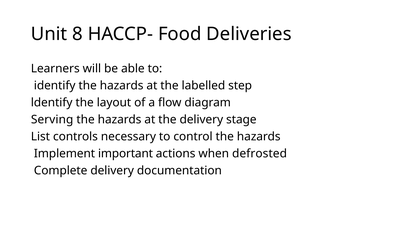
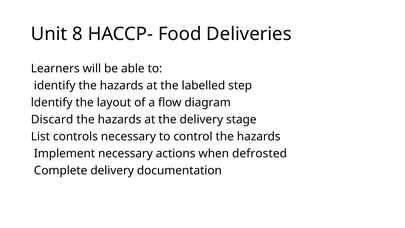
Serving: Serving -> Discard (52, 119)
Implement important: important -> necessary (125, 153)
